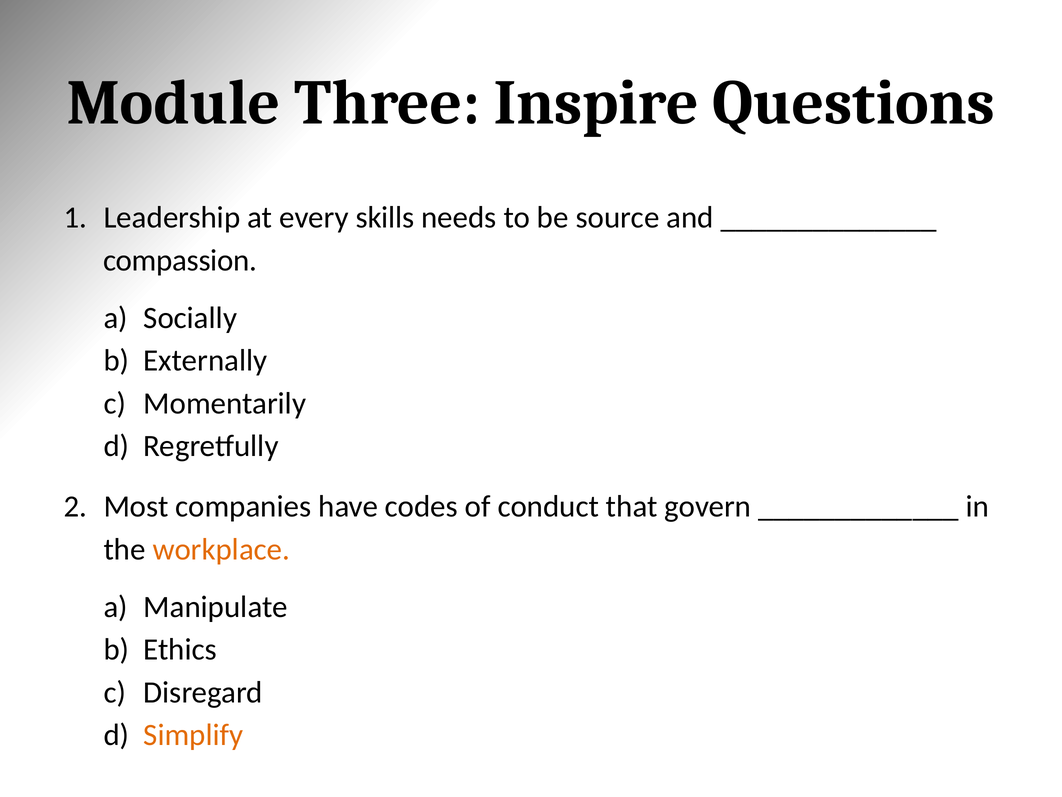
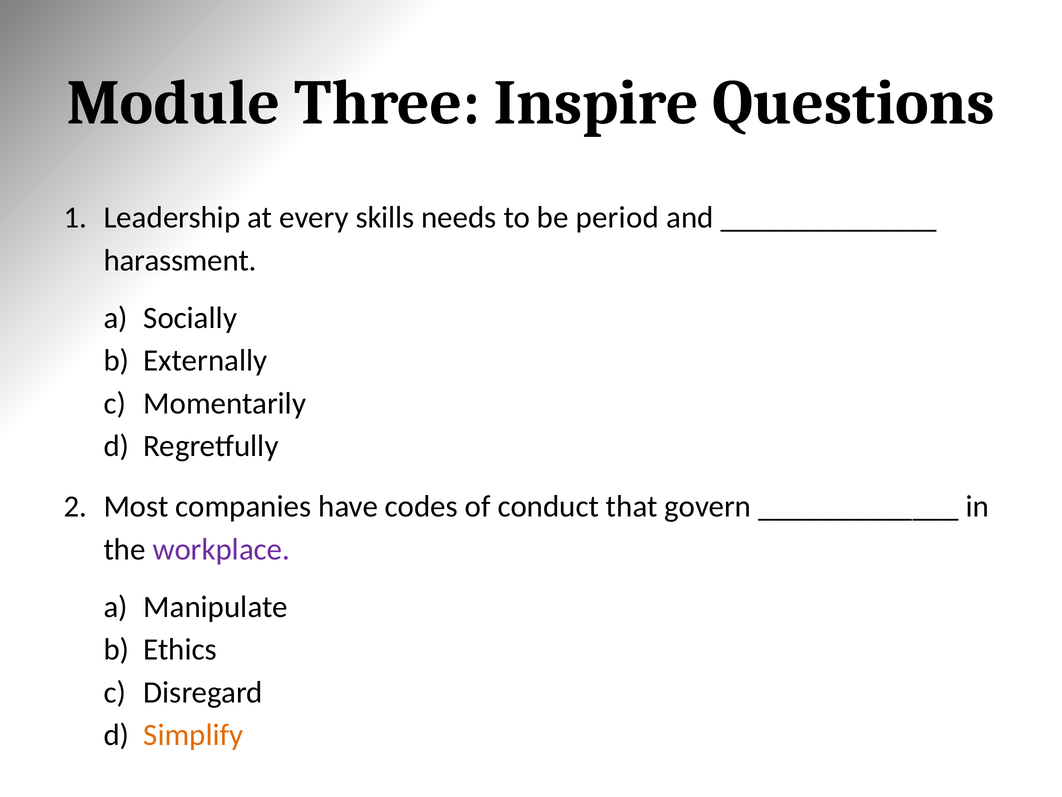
source: source -> period (617, 217)
compassion: compassion -> harassment (180, 260)
workplace colour: orange -> purple (221, 549)
